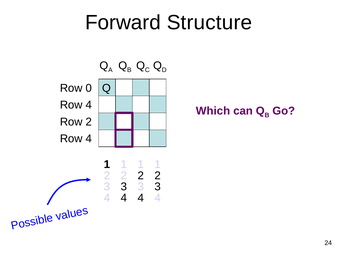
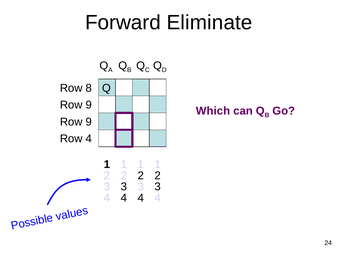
Structure: Structure -> Eliminate (209, 23)
0: 0 -> 8 (89, 88)
4: 4 -> 9 (89, 105)
2: 2 -> 9 (89, 122)
